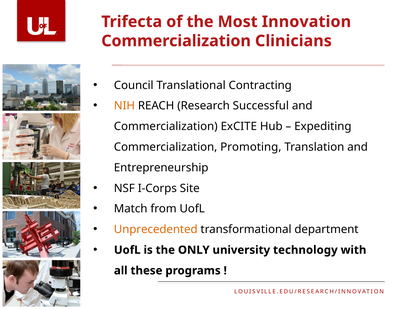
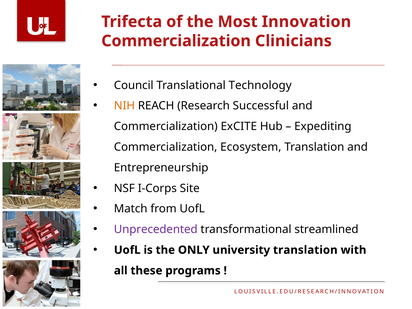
Contracting: Contracting -> Technology (260, 85)
Promoting: Promoting -> Ecosystem (251, 147)
Unprecedented colour: orange -> purple (156, 229)
department: department -> streamlined (326, 229)
university technology: technology -> translation (305, 250)
